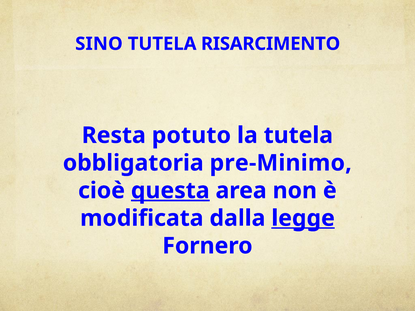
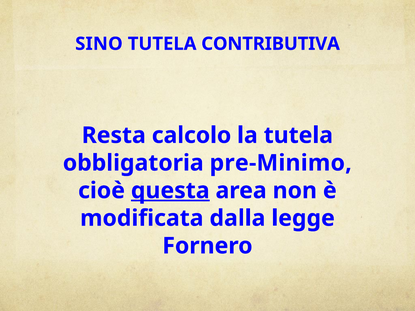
RISARCIMENTO: RISARCIMENTO -> CONTRIBUTIVA (271, 44)
potuto: potuto -> calcolo (192, 135)
legge underline: present -> none (303, 218)
